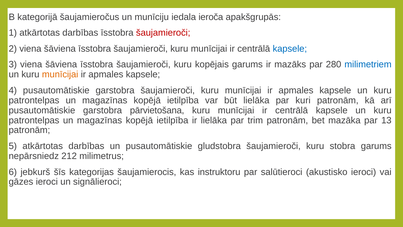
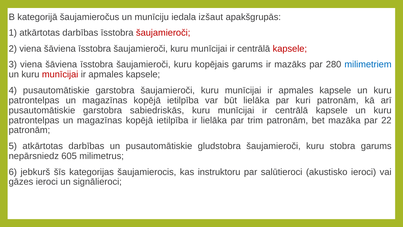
ieroča: ieroča -> izšaut (211, 17)
kapsele colour: blue -> red (290, 49)
munīcijai colour: orange -> red (60, 74)
pārvietošana: pārvietošana -> sabiedriskās (157, 110)
13: 13 -> 22 (386, 120)
212: 212 -> 605 (69, 156)
